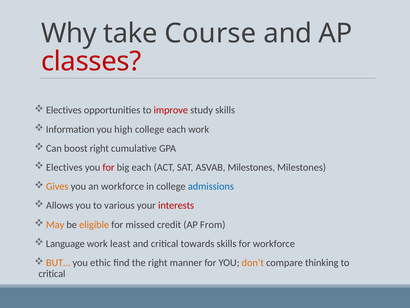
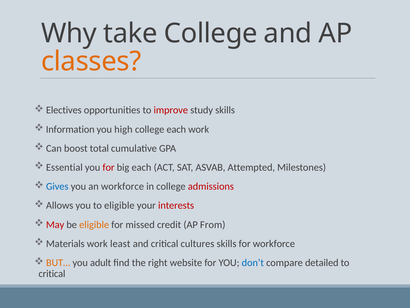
take Course: Course -> College (211, 33)
classes colour: red -> orange (91, 61)
boost right: right -> total (99, 148)
Electives: Electives -> Essential (64, 167)
ASVAB Milestones: Milestones -> Attempted (251, 167)
Gives colour: orange -> blue (57, 186)
admissions colour: blue -> red (211, 186)
to various: various -> eligible (119, 205)
May colour: orange -> red (55, 224)
Language: Language -> Materials (65, 243)
towards: towards -> cultures (197, 243)
ethic: ethic -> adult (101, 262)
manner: manner -> website (186, 262)
don’t colour: orange -> blue (253, 262)
thinking: thinking -> detailed (322, 262)
